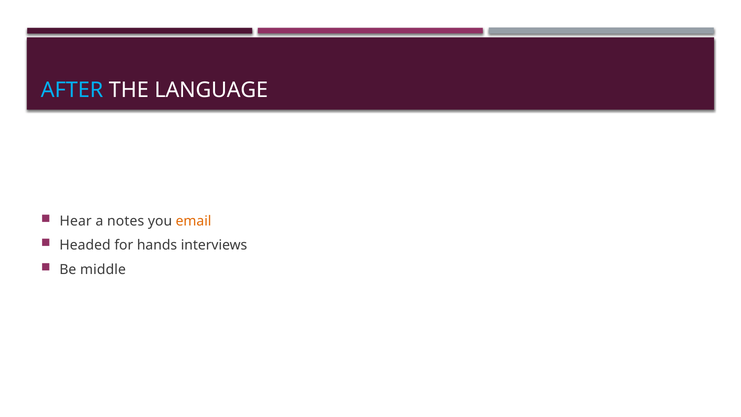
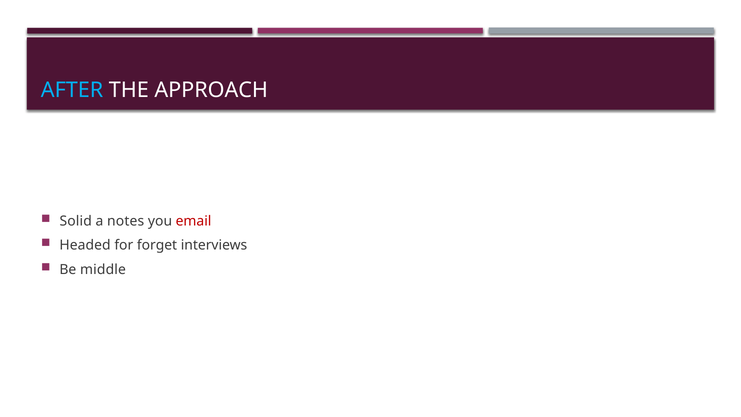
LANGUAGE: LANGUAGE -> APPROACH (211, 90)
Hear: Hear -> Solid (76, 221)
email colour: orange -> red (194, 221)
hands: hands -> forget (157, 245)
